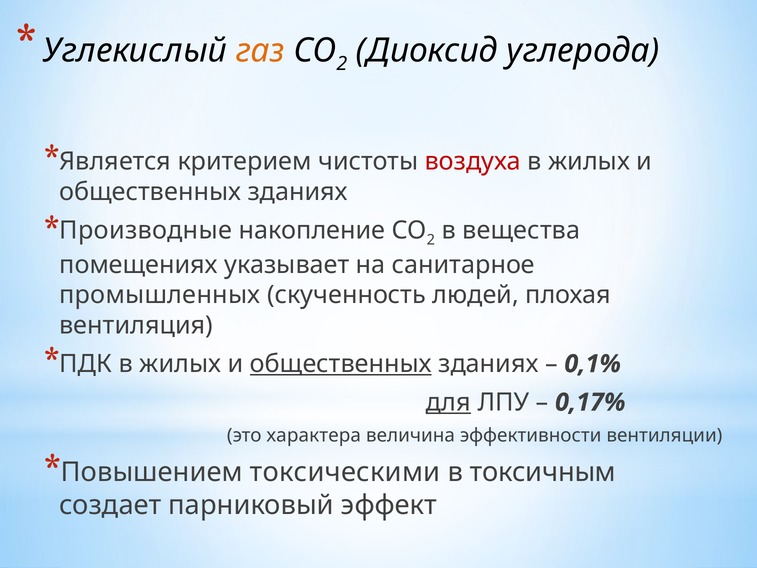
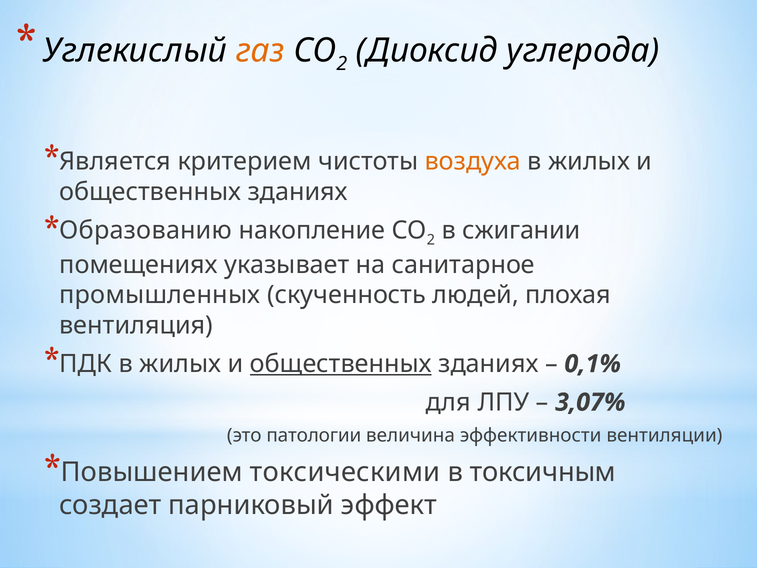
воздуха colour: red -> orange (473, 161)
Производные: Производные -> Образованию (146, 230)
вещества: вещества -> сжигании (521, 230)
для underline: present -> none (448, 402)
0,17%: 0,17% -> 3,07% (590, 402)
характера: характера -> патологии (314, 435)
